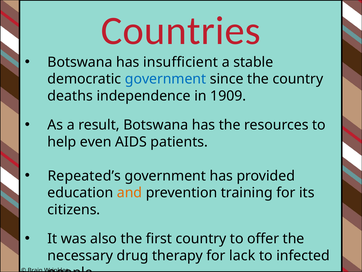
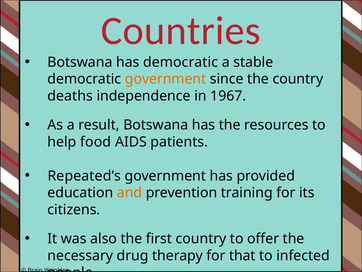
has insufficient: insufficient -> democratic (181, 62)
government colour: blue -> orange (166, 79)
1909: 1909 -> 1967 (228, 96)
even: even -> food (96, 142)
lack: lack -> that (242, 255)
